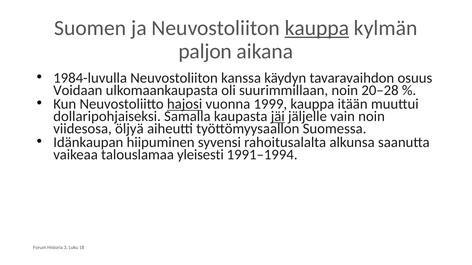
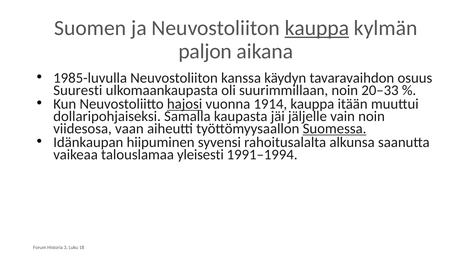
1984-luvulla: 1984-luvulla -> 1985-luvulla (90, 78)
Voidaan: Voidaan -> Suuresti (78, 91)
20–28: 20–28 -> 20–33 (380, 91)
1999: 1999 -> 1914 (270, 104)
jäi underline: present -> none (278, 117)
öljyä: öljyä -> vaan (129, 129)
Suomessa underline: none -> present (335, 129)
